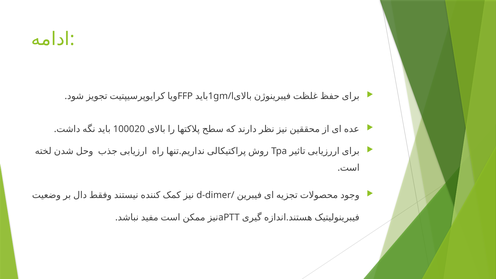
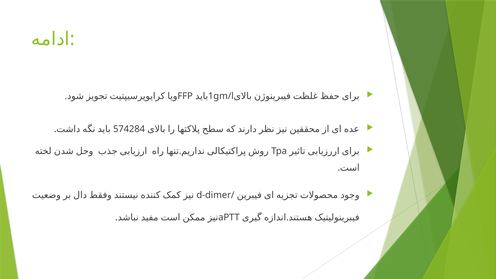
100020: 100020 -> 574284 (129, 129)
